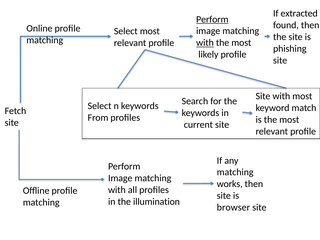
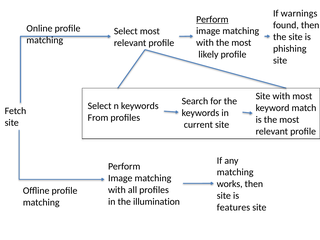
extracted: extracted -> warnings (299, 13)
with underline: present -> none (205, 43)
browser: browser -> features (233, 207)
